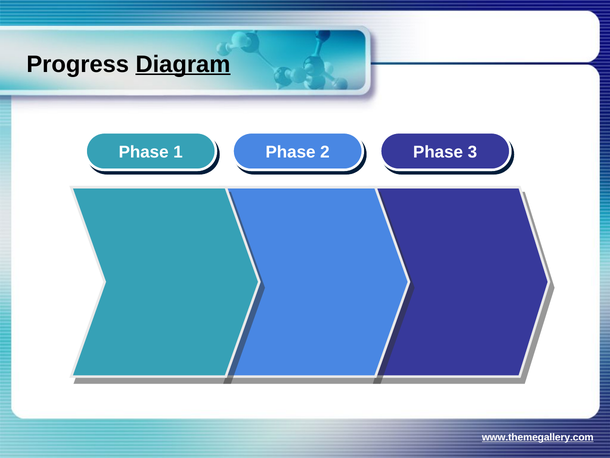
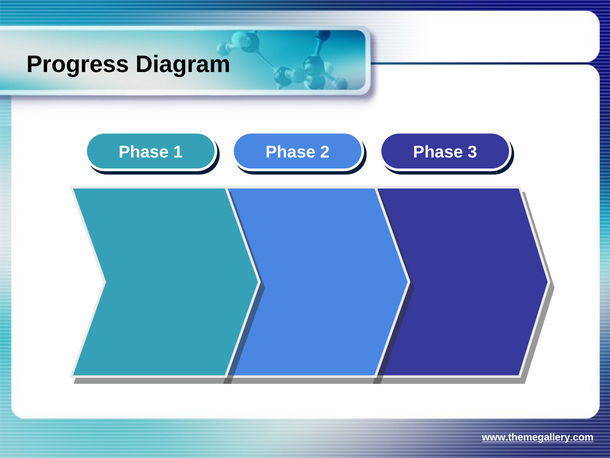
Diagram underline: present -> none (183, 64)
